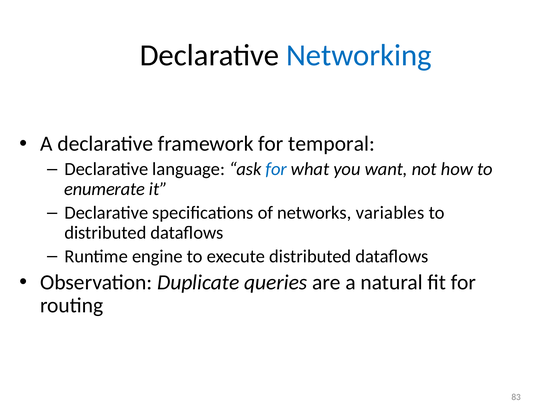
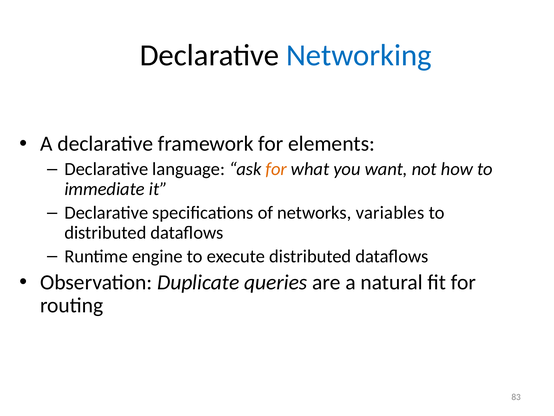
temporal: temporal -> elements (332, 144)
for colour: blue -> orange (276, 169)
enumerate: enumerate -> immediate (105, 189)
